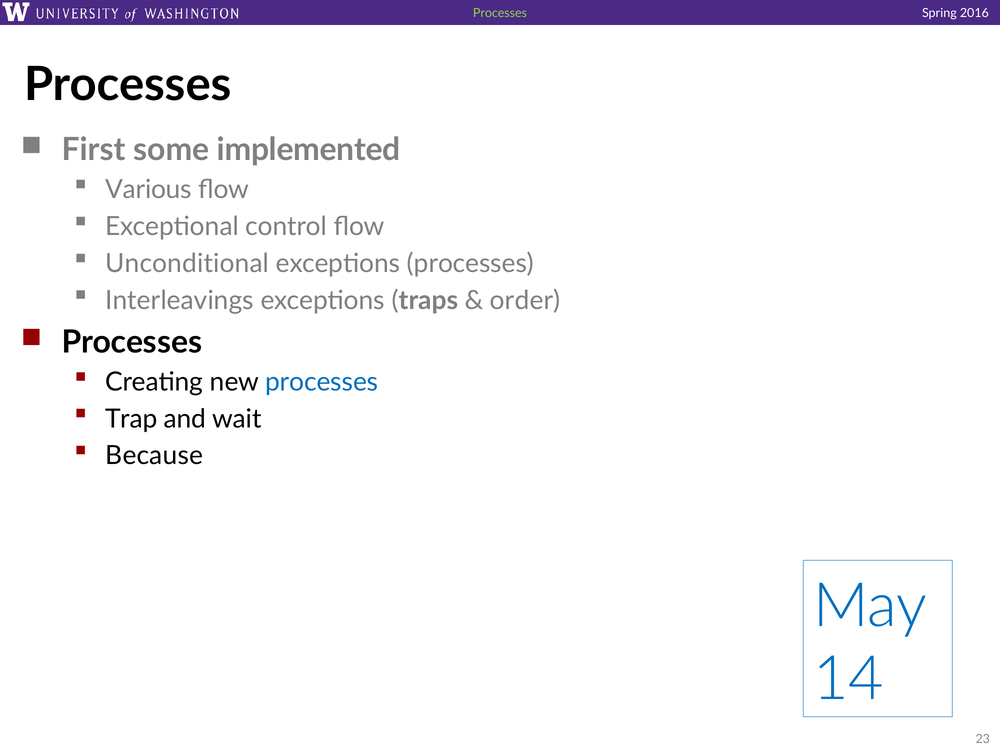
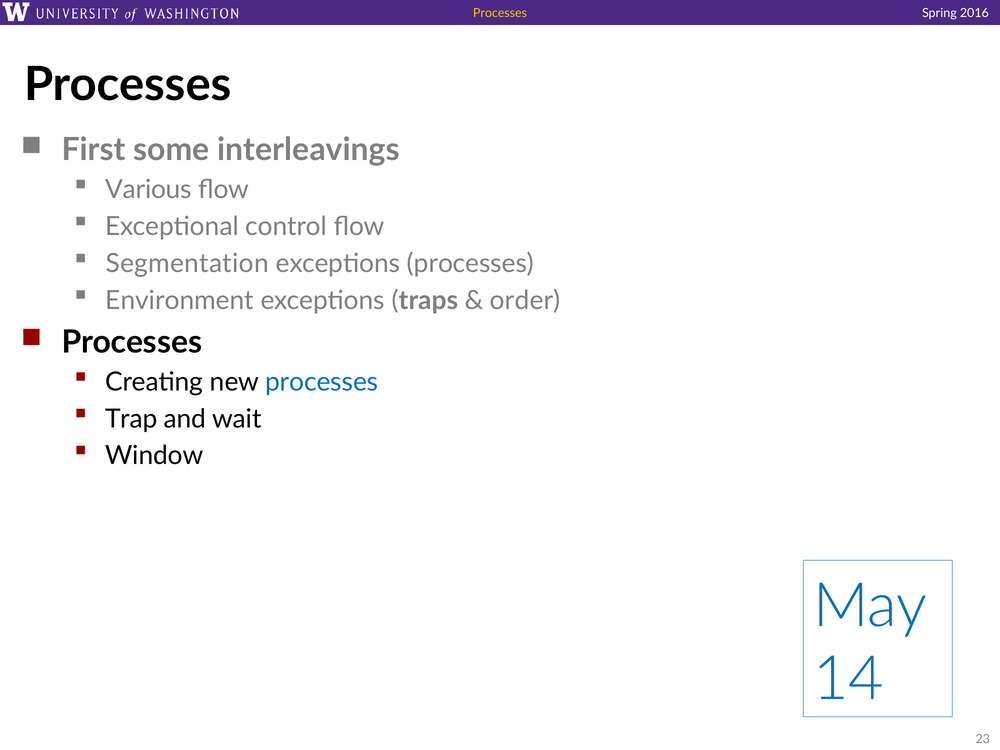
Processes colour: light green -> yellow (500, 13)
implemented: implemented -> interleavings (309, 150)
Unconditional: Unconditional -> Segmentation (187, 263)
Interleavings: Interleavings -> Environment (180, 300)
Because: Because -> Window (154, 456)
